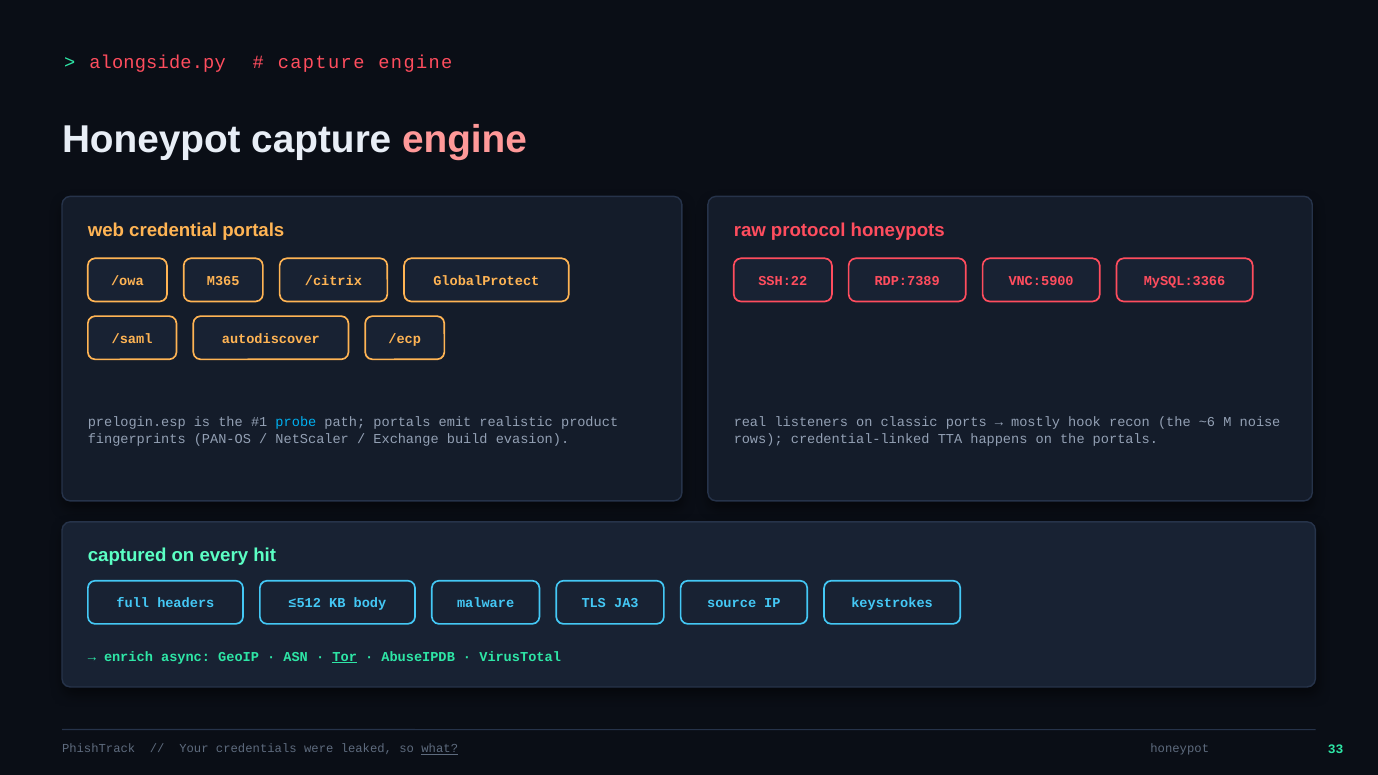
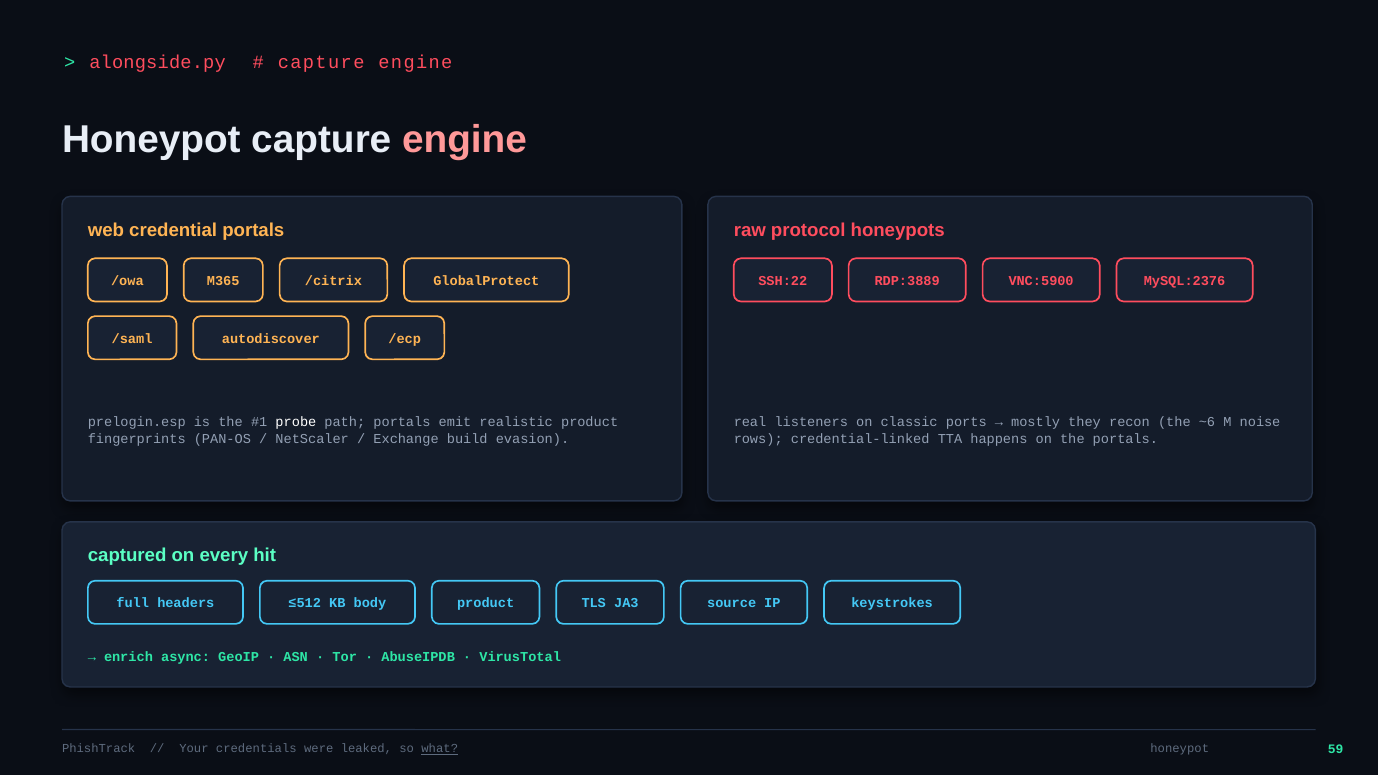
RDP:7389: RDP:7389 -> RDP:3889 (907, 281)
MySQL:3366: MySQL:3366 -> MySQL:2376 (1185, 281)
probe colour: light blue -> white (296, 422)
hook: hook -> they (1085, 422)
body malware: malware -> product (486, 603)
Tor underline: present -> none (345, 657)
33: 33 -> 59 (1336, 749)
